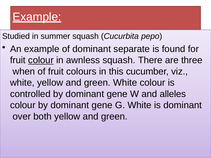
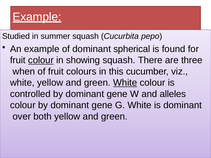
separate: separate -> spherical (132, 49)
awnless: awnless -> showing (83, 60)
White underline: none -> present (125, 83)
